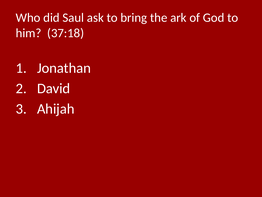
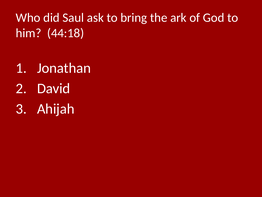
37:18: 37:18 -> 44:18 (66, 33)
